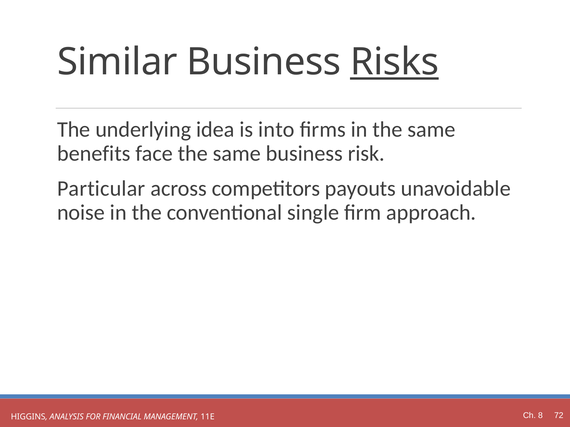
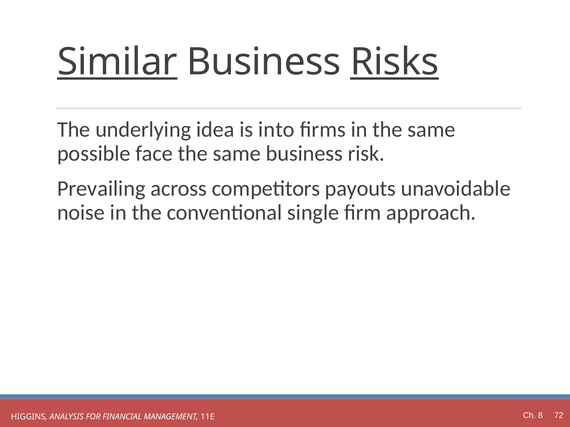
Similar underline: none -> present (117, 62)
benefits: benefits -> possible (94, 154)
Particular: Particular -> Prevailing (101, 189)
